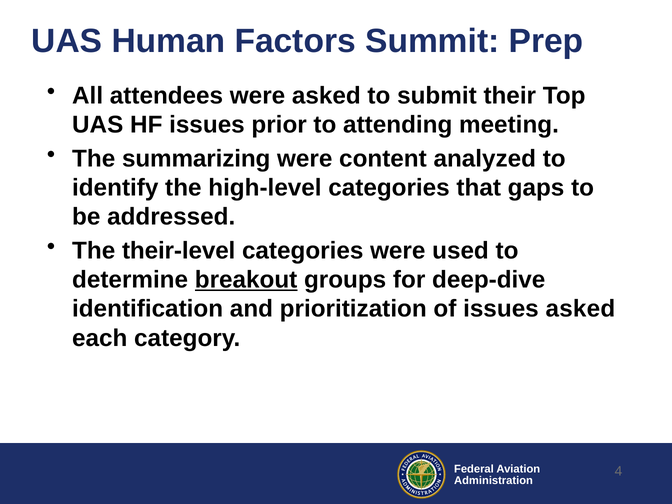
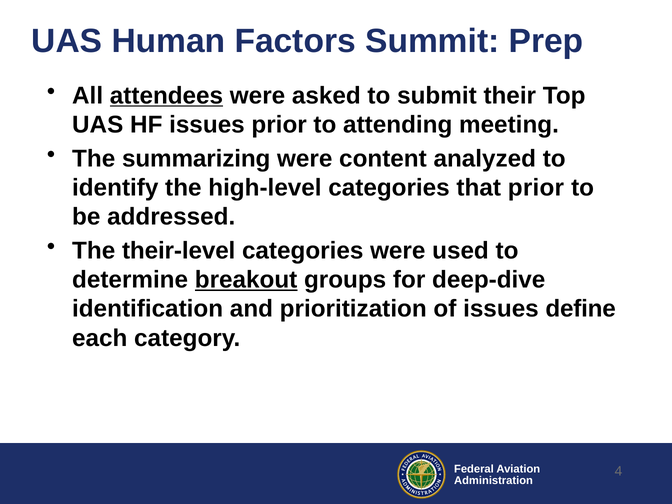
attendees underline: none -> present (166, 96)
that gaps: gaps -> prior (536, 188)
issues asked: asked -> define (581, 309)
